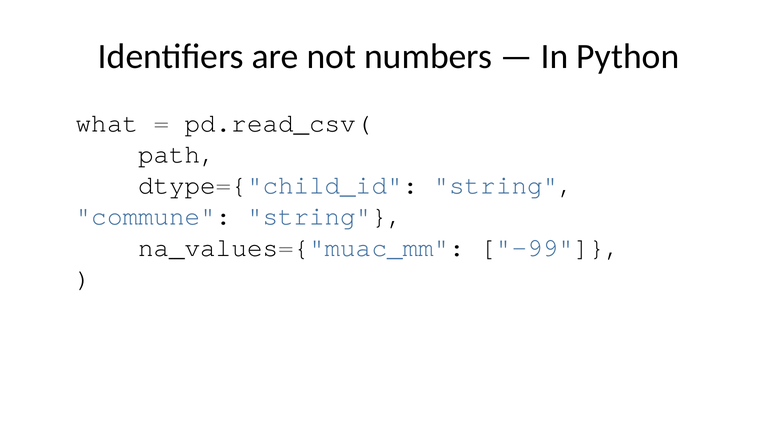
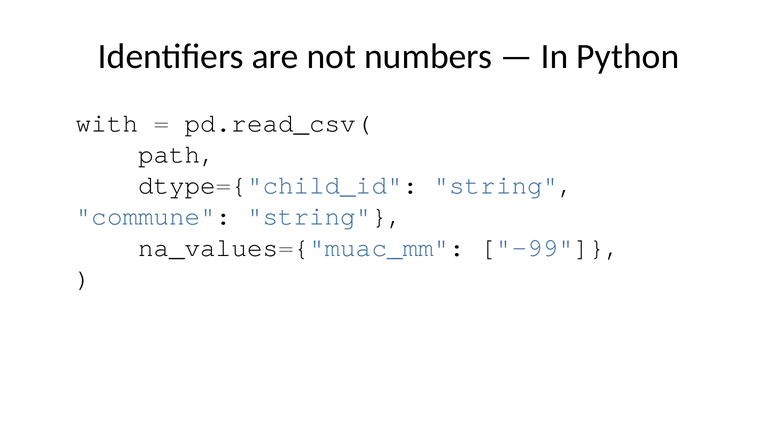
what: what -> with (107, 123)
